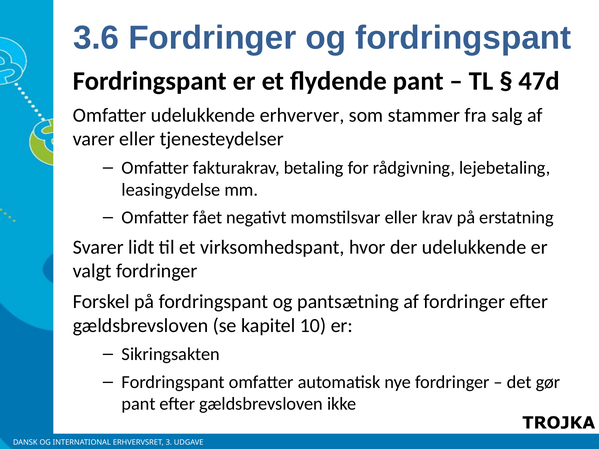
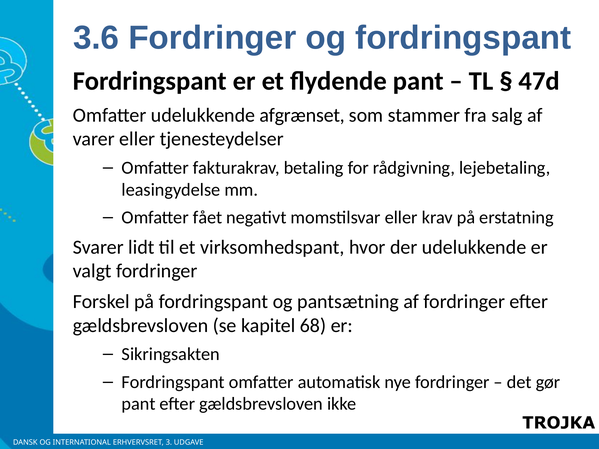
erhverver: erhverver -> afgrænset (302, 115)
10: 10 -> 68 (313, 326)
